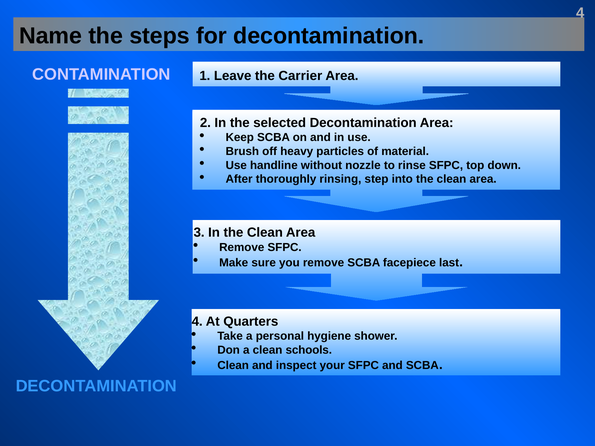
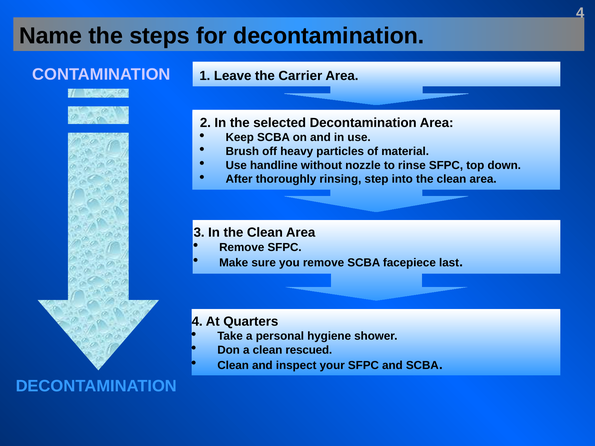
schools: schools -> rescued (309, 350)
